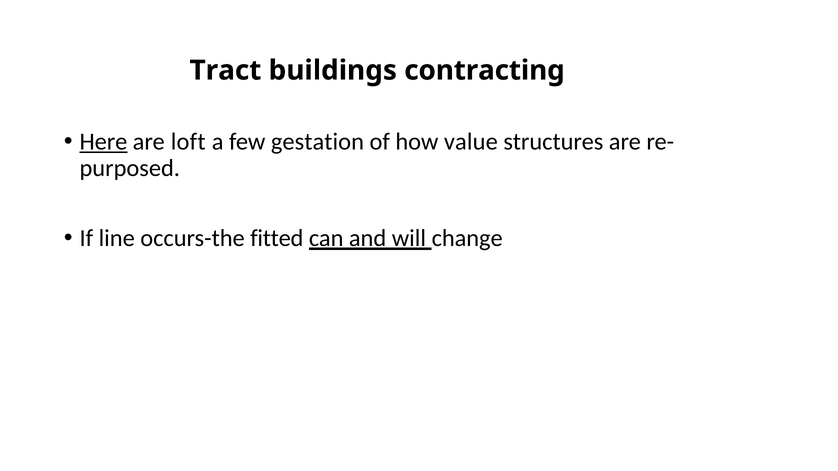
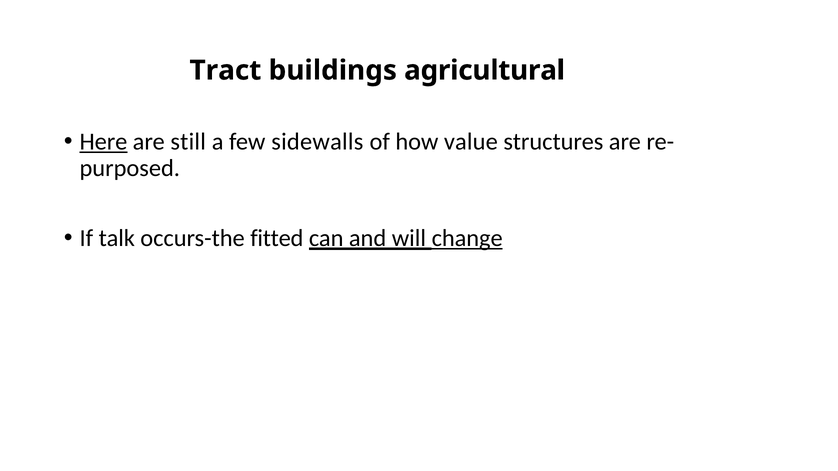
contracting: contracting -> agricultural (485, 70)
loft: loft -> still (188, 142)
gestation: gestation -> sidewalls (317, 142)
line: line -> talk (117, 238)
change underline: none -> present (467, 238)
